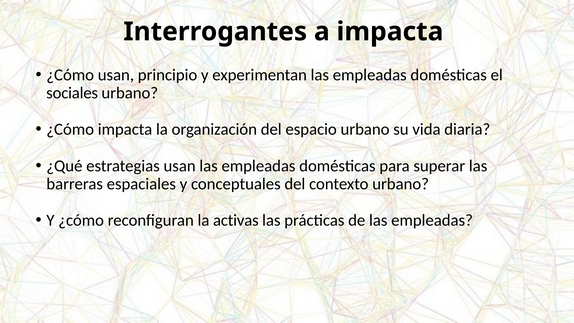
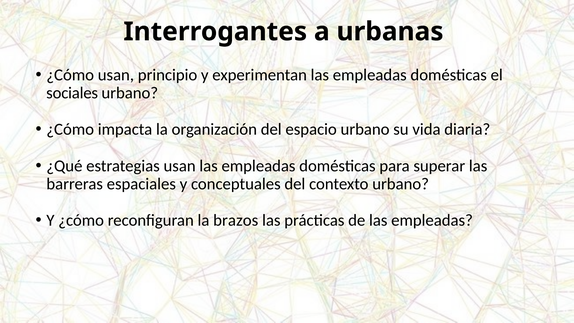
a impacta: impacta -> urbanas (390, 32)
activas: activas -> brazos (236, 220)
